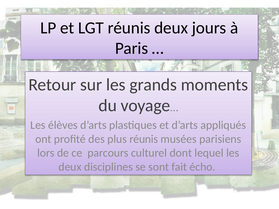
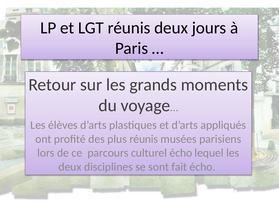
culturel dont: dont -> écho (181, 153)
